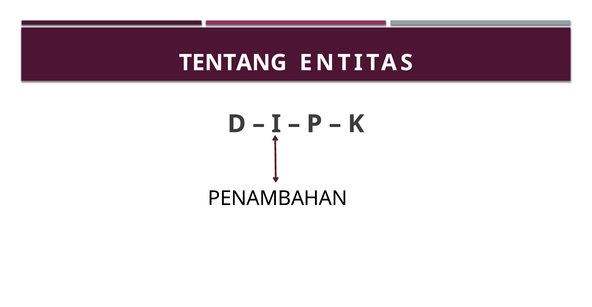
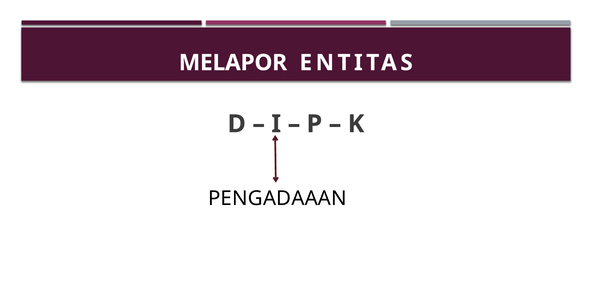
TENTANG: TENTANG -> MELAPOR (233, 63)
PENAMBAHAN: PENAMBAHAN -> PENGADAAAN (277, 199)
